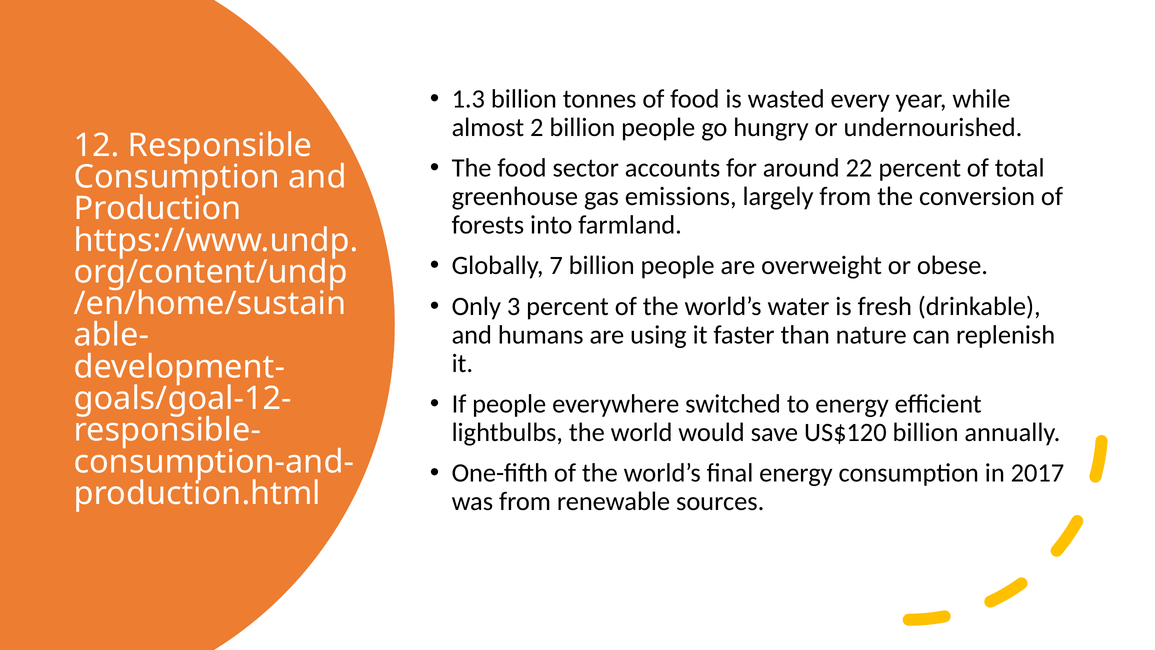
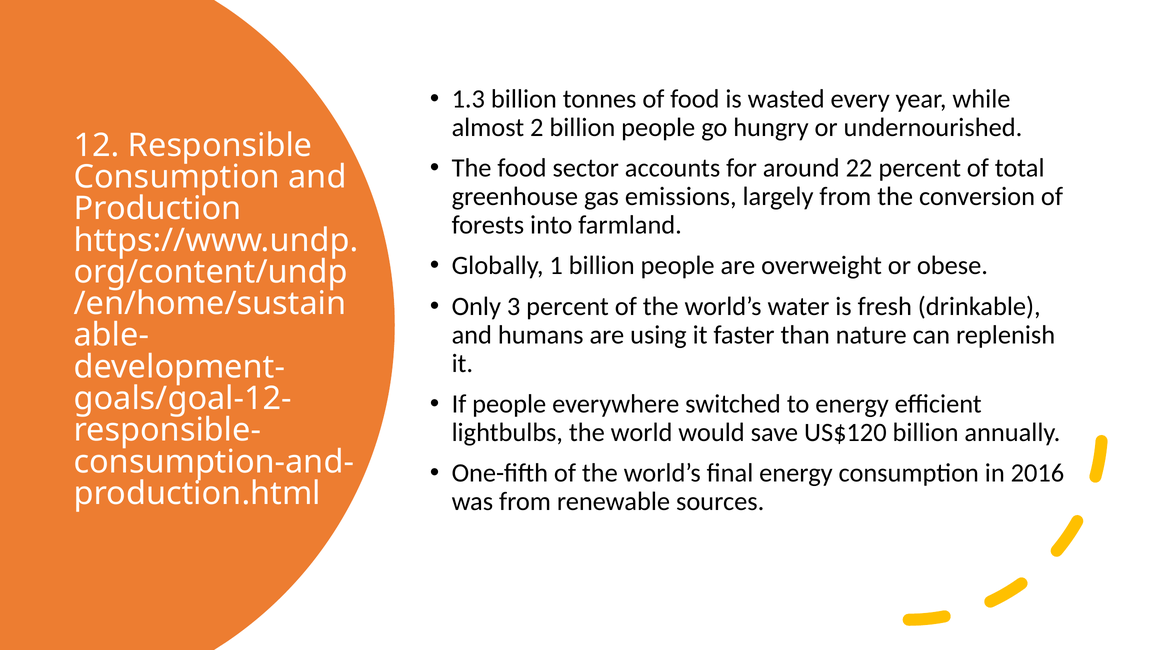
7: 7 -> 1 (556, 266)
2017: 2017 -> 2016 (1037, 473)
